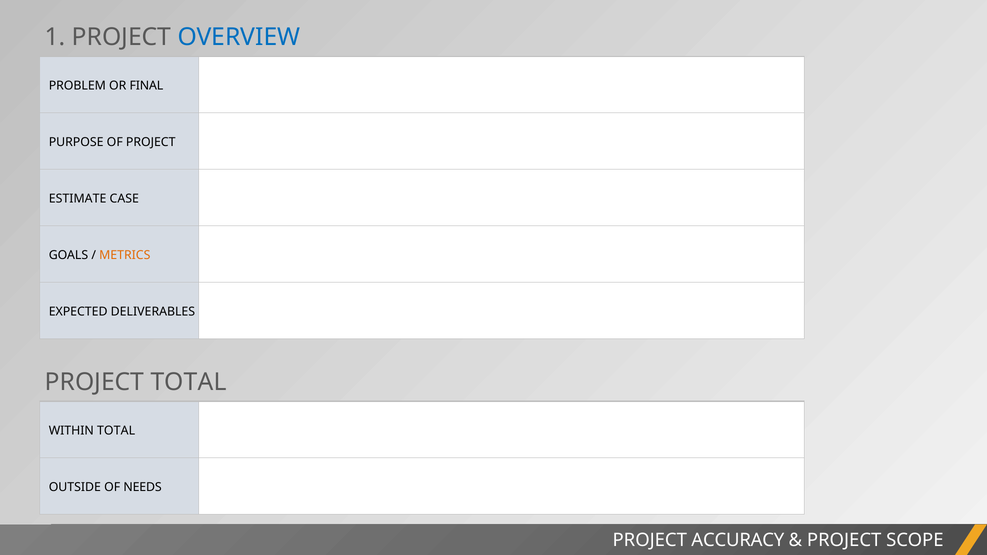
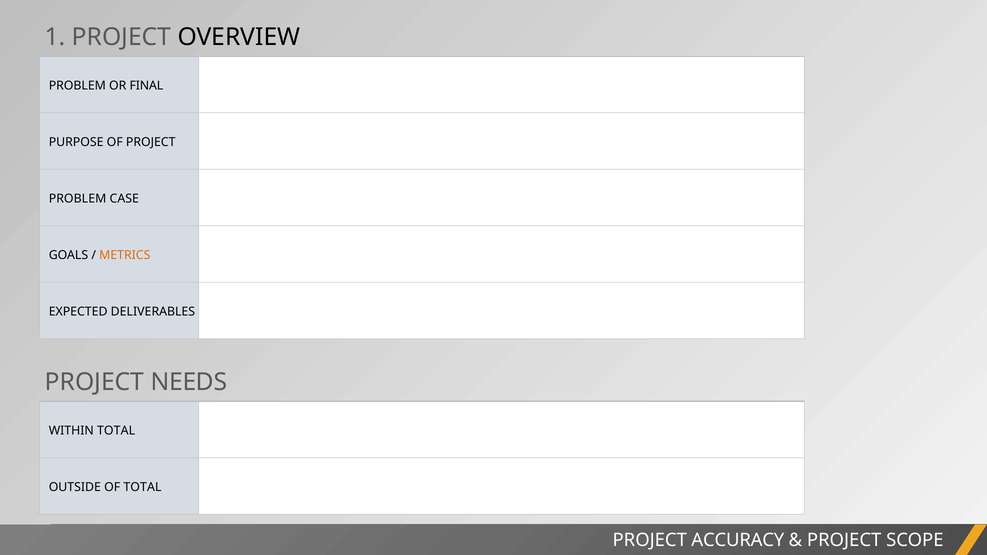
OVERVIEW colour: blue -> black (239, 37)
ESTIMATE: ESTIMATE -> PROBLEM (78, 199)
PROJECT TOTAL: TOTAL -> NEEDS (189, 382)
OF NEEDS: NEEDS -> TOTAL (142, 487)
